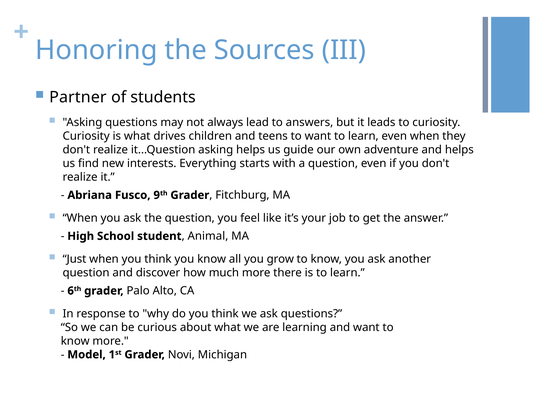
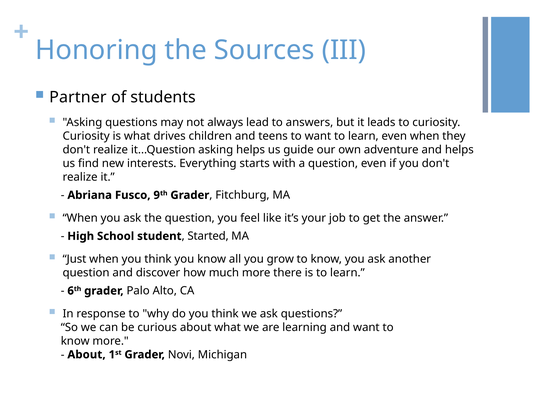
Animal: Animal -> Started (208, 236)
Model: Model -> About (87, 355)
